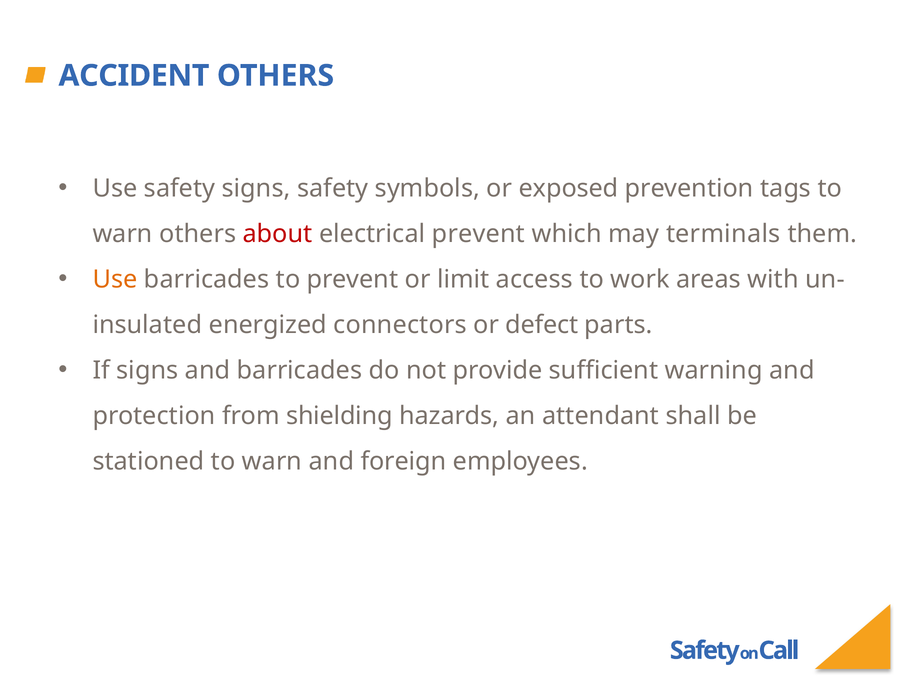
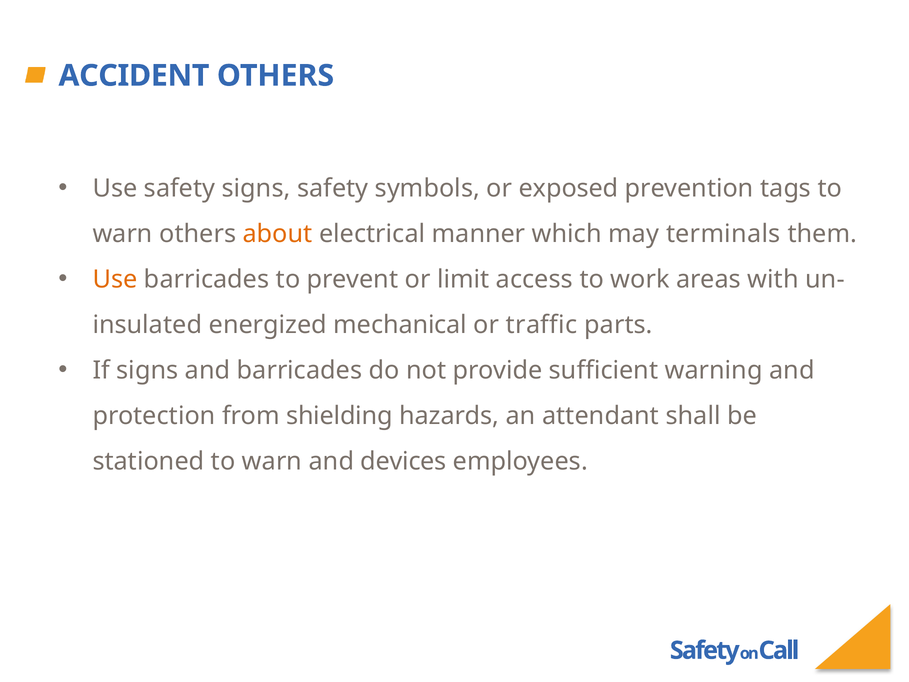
about colour: red -> orange (278, 234)
electrical prevent: prevent -> manner (479, 234)
connectors: connectors -> mechanical (400, 325)
defect: defect -> traffic (542, 325)
foreign: foreign -> devices (404, 461)
